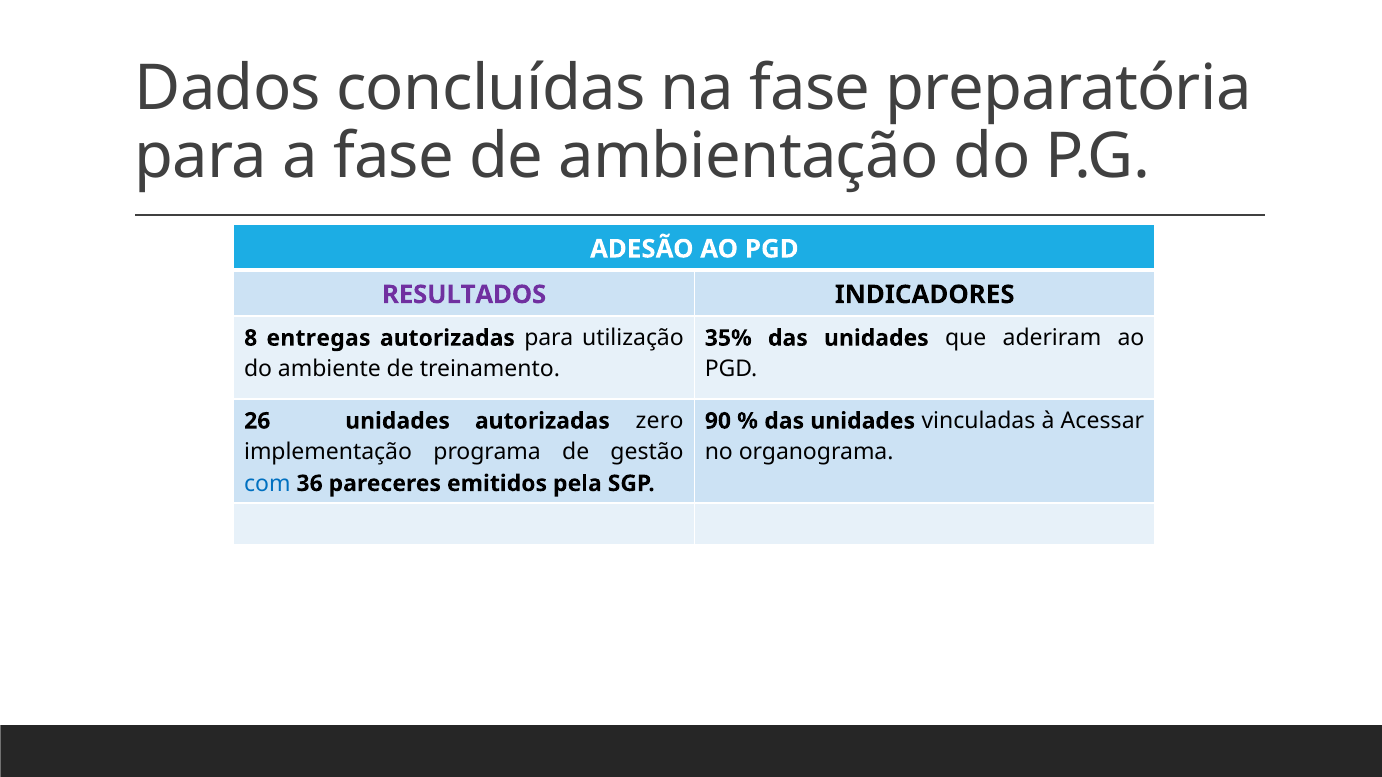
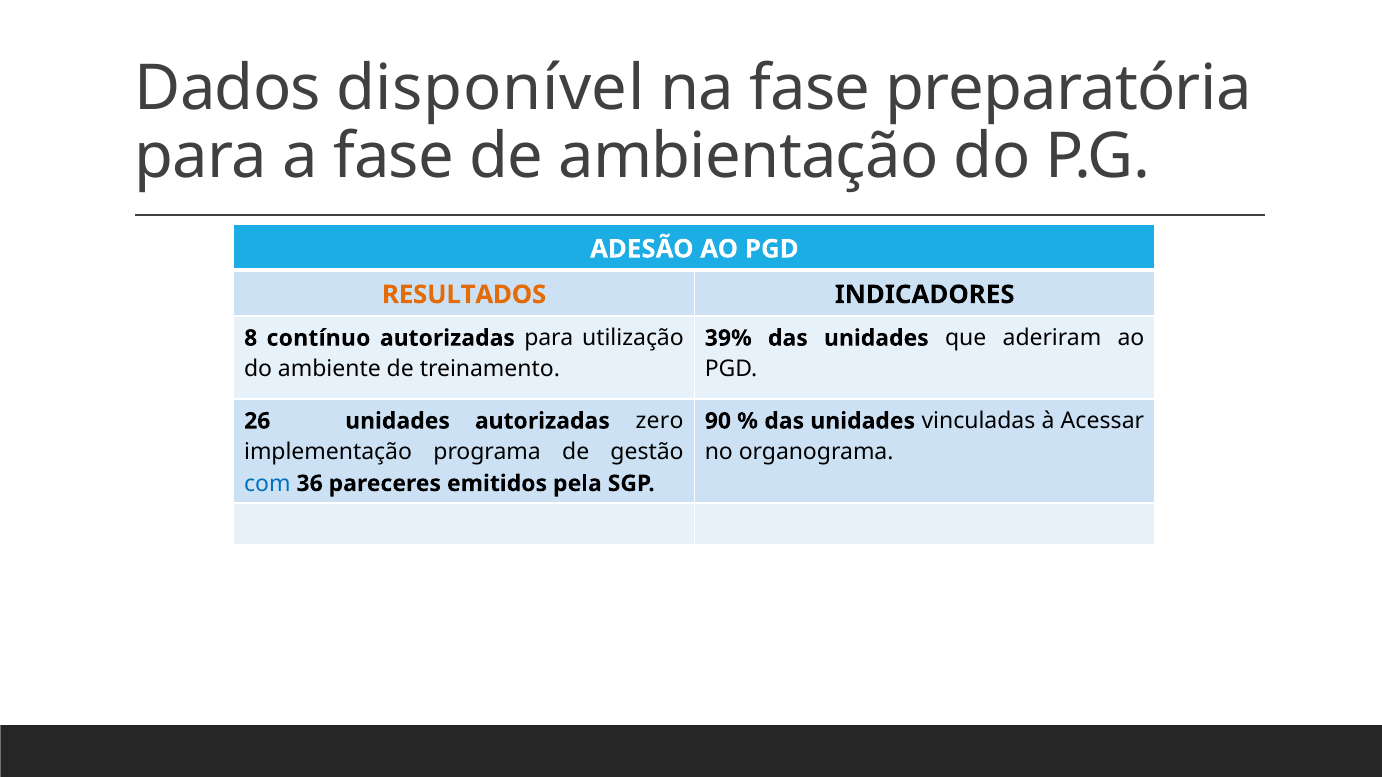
concluídas: concluídas -> disponível (490, 89)
RESULTADOS colour: purple -> orange (464, 295)
entregas: entregas -> contínuo (318, 338)
35%: 35% -> 39% (728, 338)
